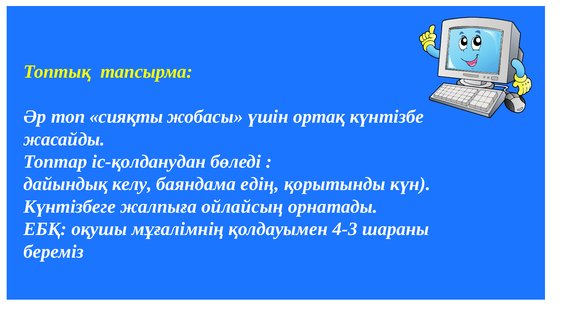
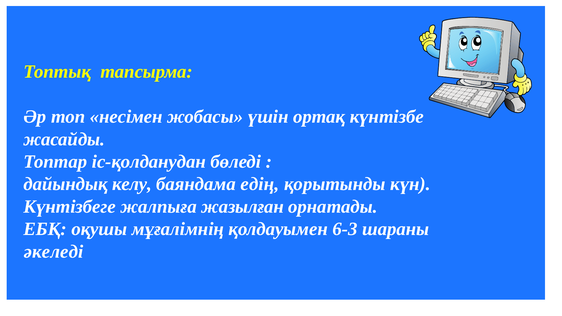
сияқты: сияқты -> несімен (126, 117)
ойлайсың: ойлайсың -> жазылған (243, 207)
4-3: 4-3 -> 6-3 (345, 229)
береміз: береміз -> әкеледі (54, 252)
